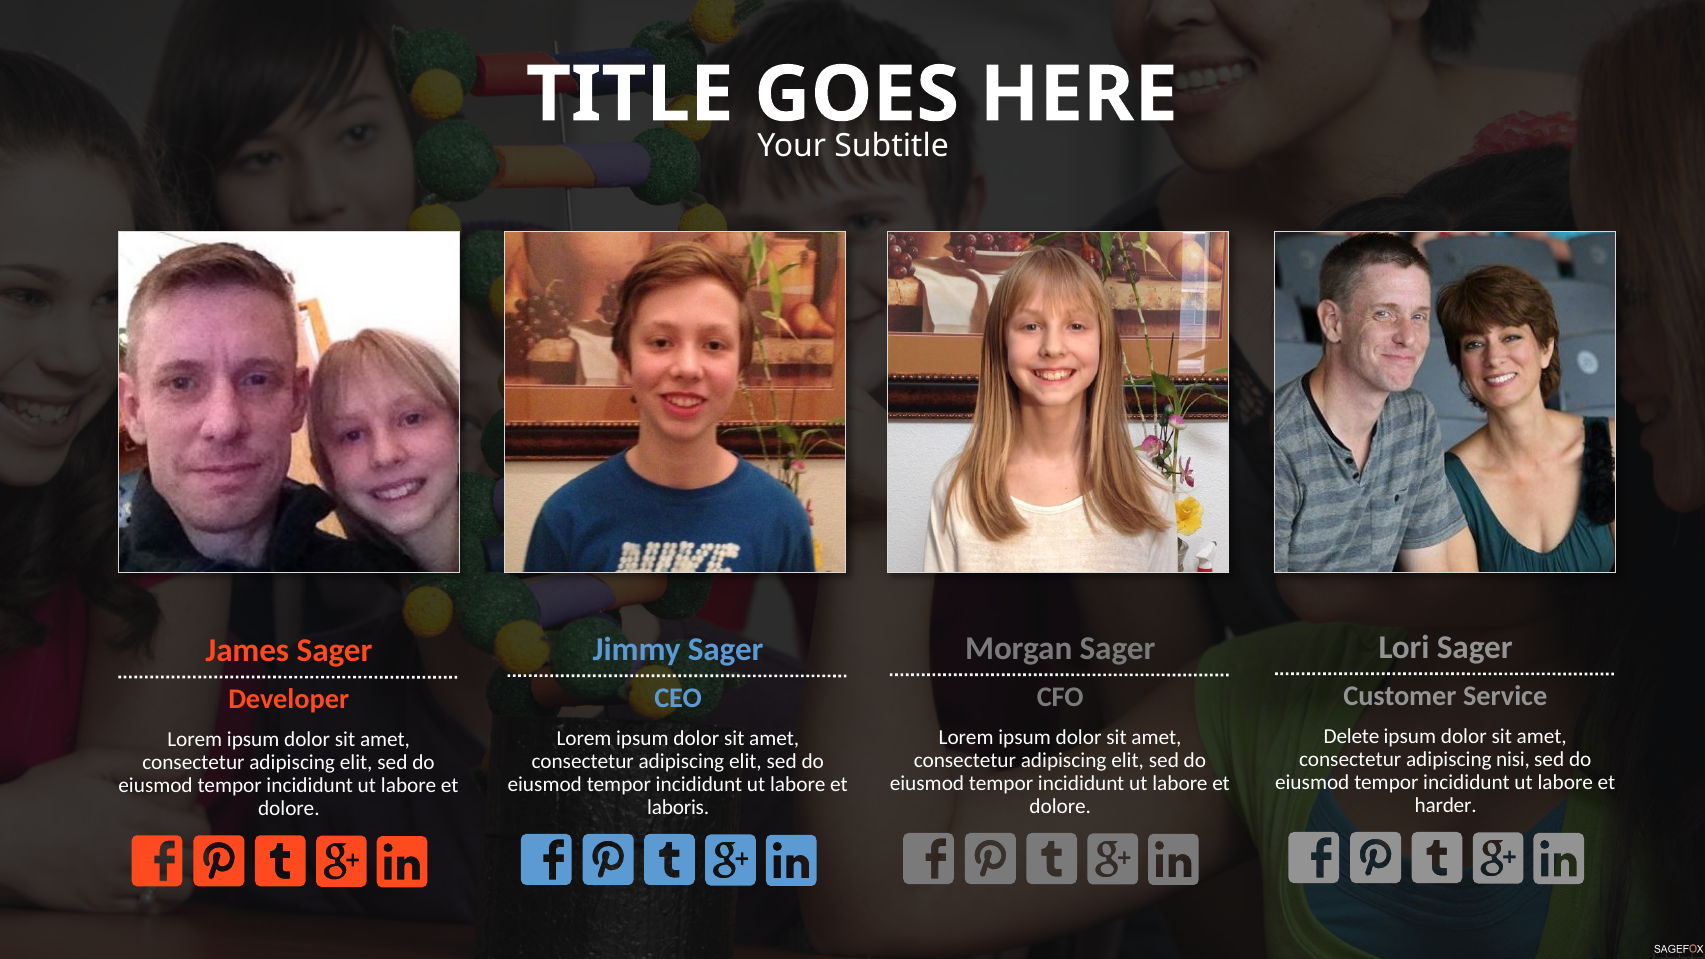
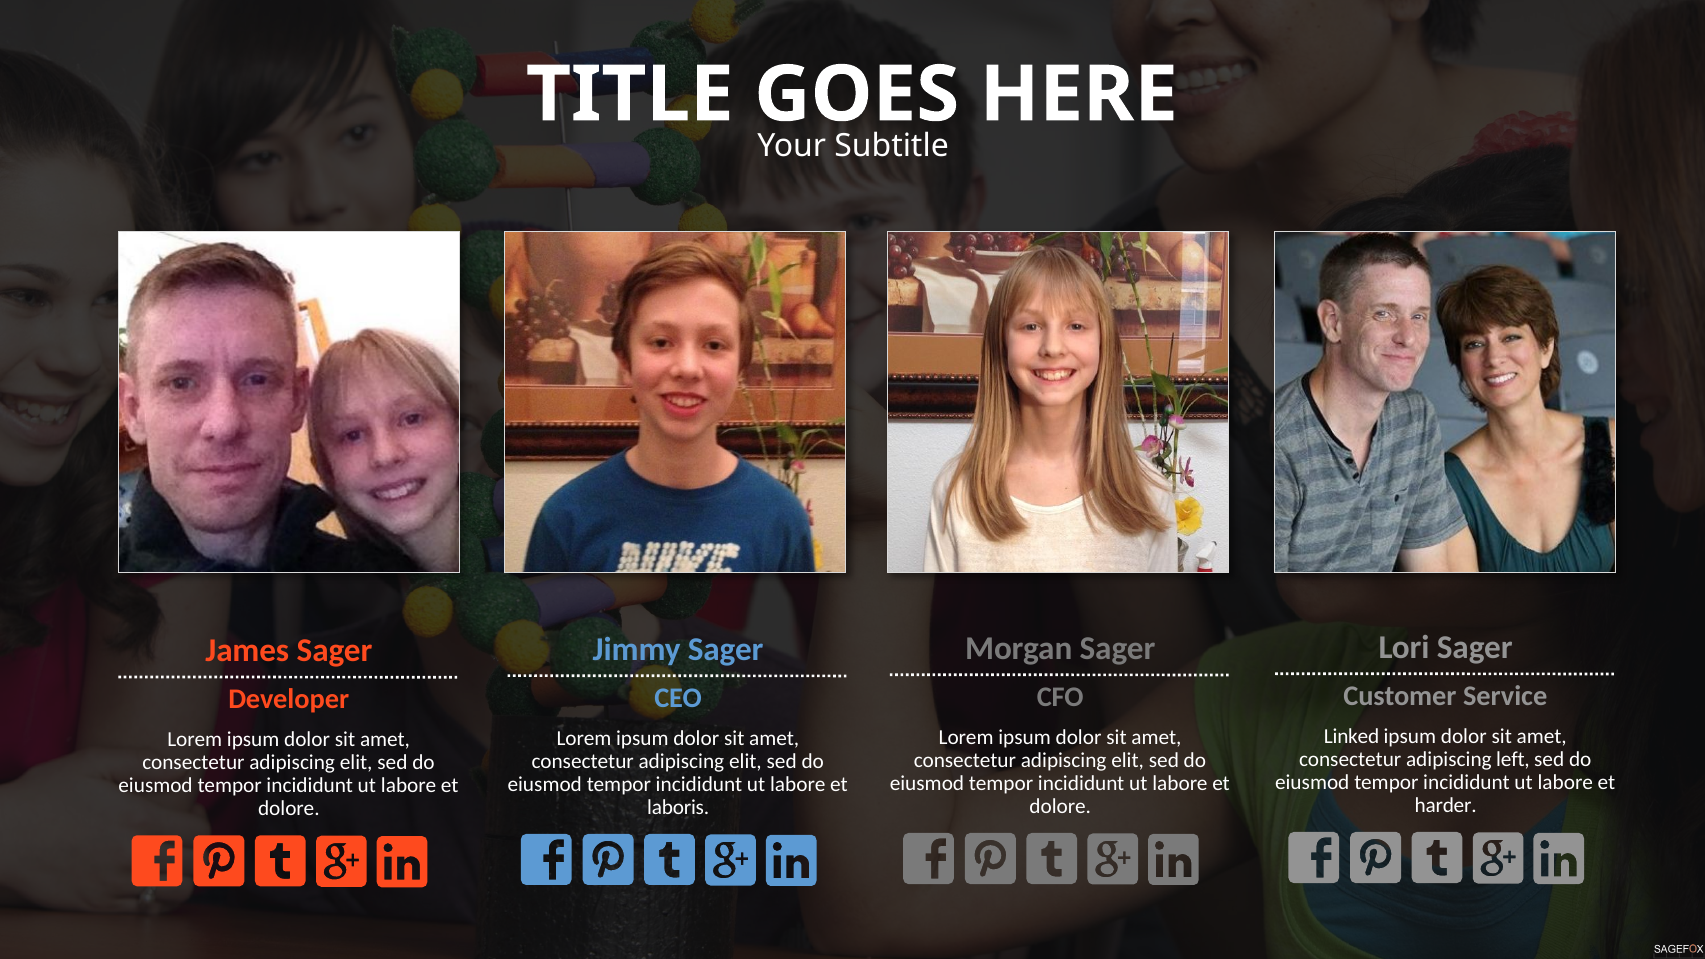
Delete: Delete -> Linked (1352, 736)
nisi: nisi -> left (1513, 759)
